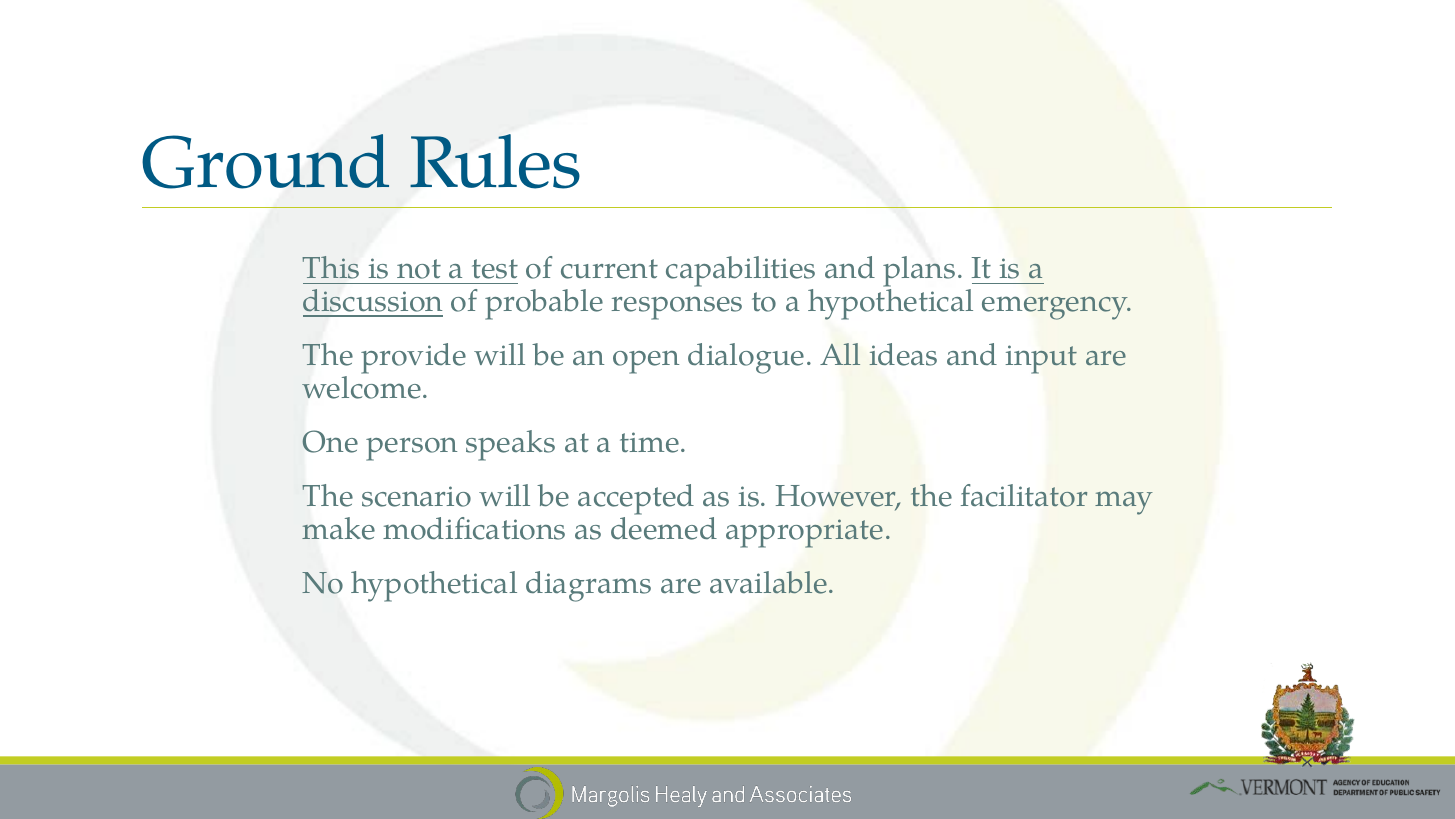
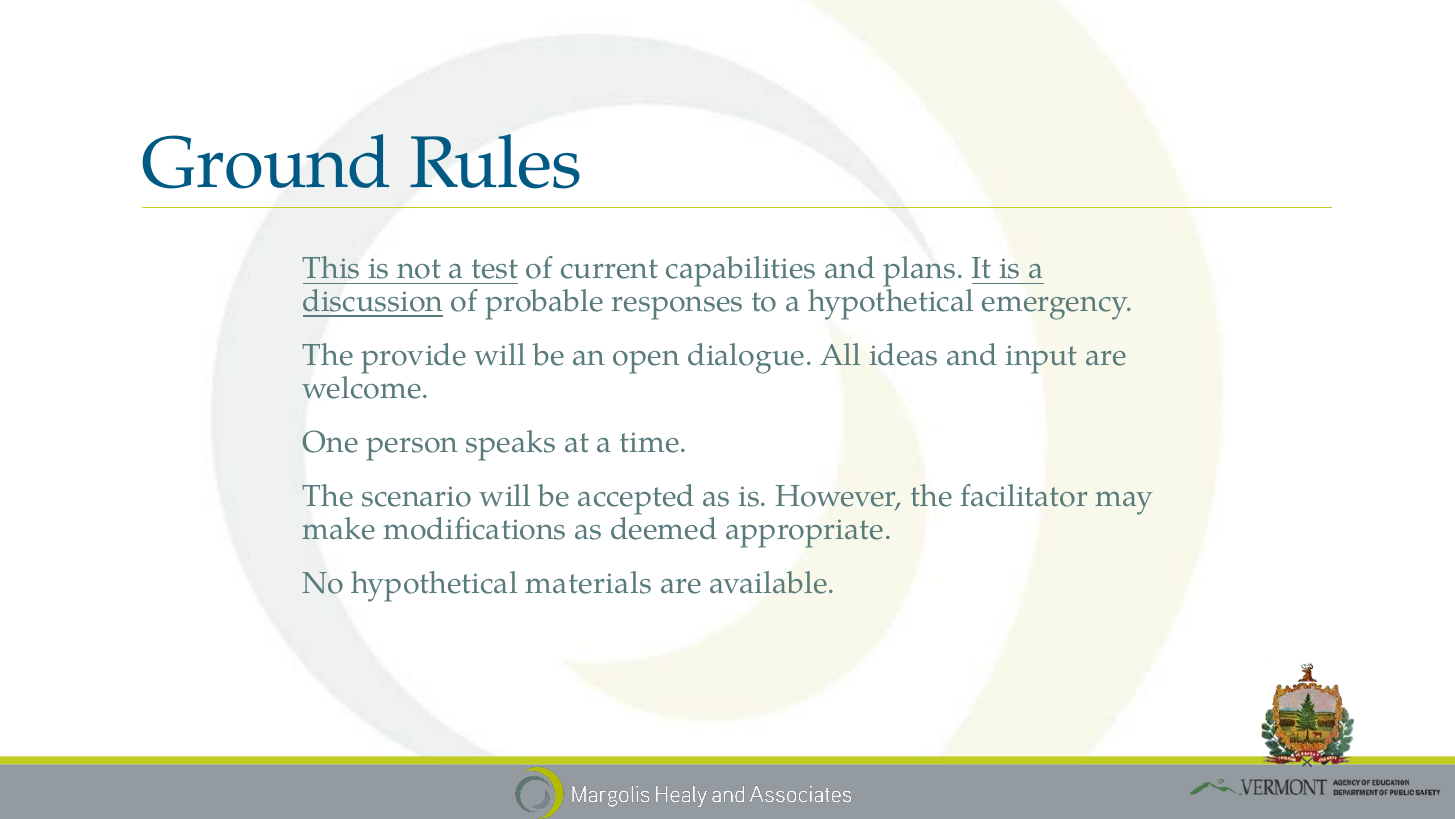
diagrams: diagrams -> materials (589, 583)
